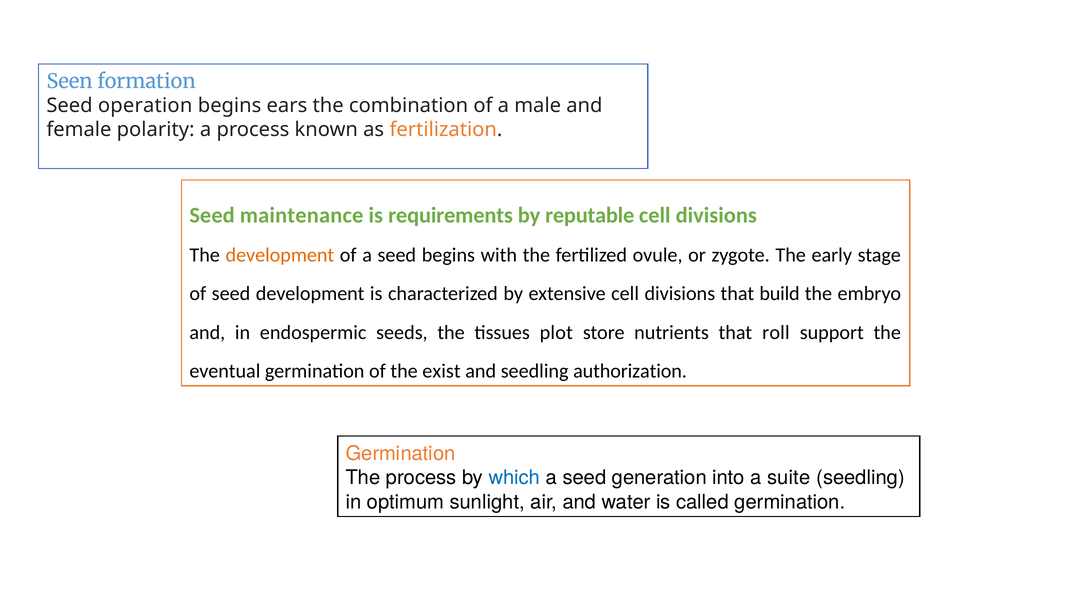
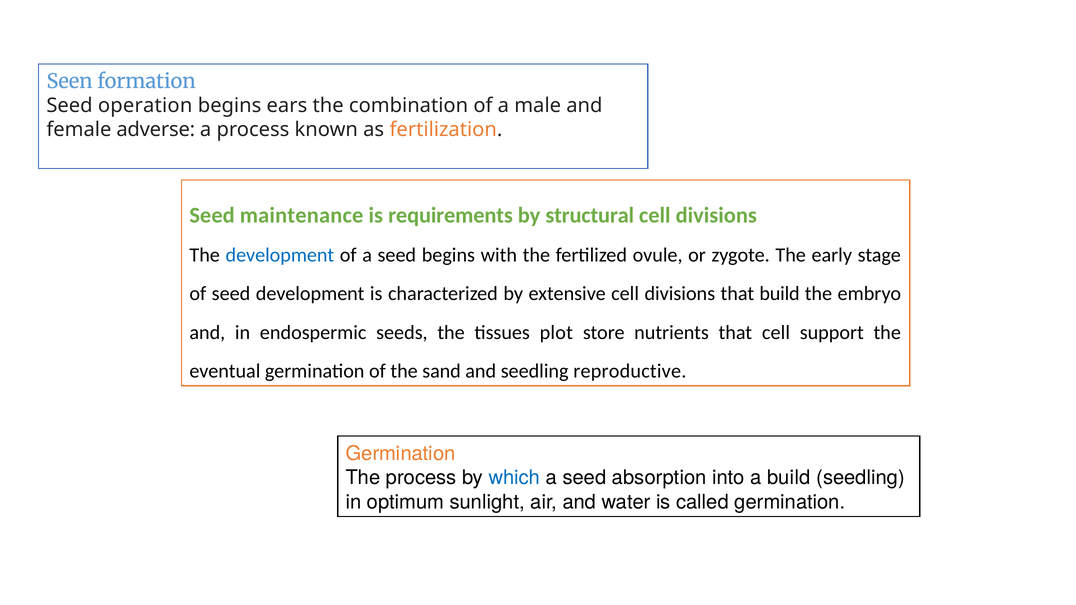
polarity: polarity -> adverse (156, 130)
reputable: reputable -> structural (590, 215)
development colour: orange -> blue (280, 255)
that roll: roll -> cell (776, 333)
exist: exist -> sand (442, 371)
authorization: authorization -> reproductive (630, 371)
generation: generation -> absorption (659, 478)
a suite: suite -> build (789, 478)
